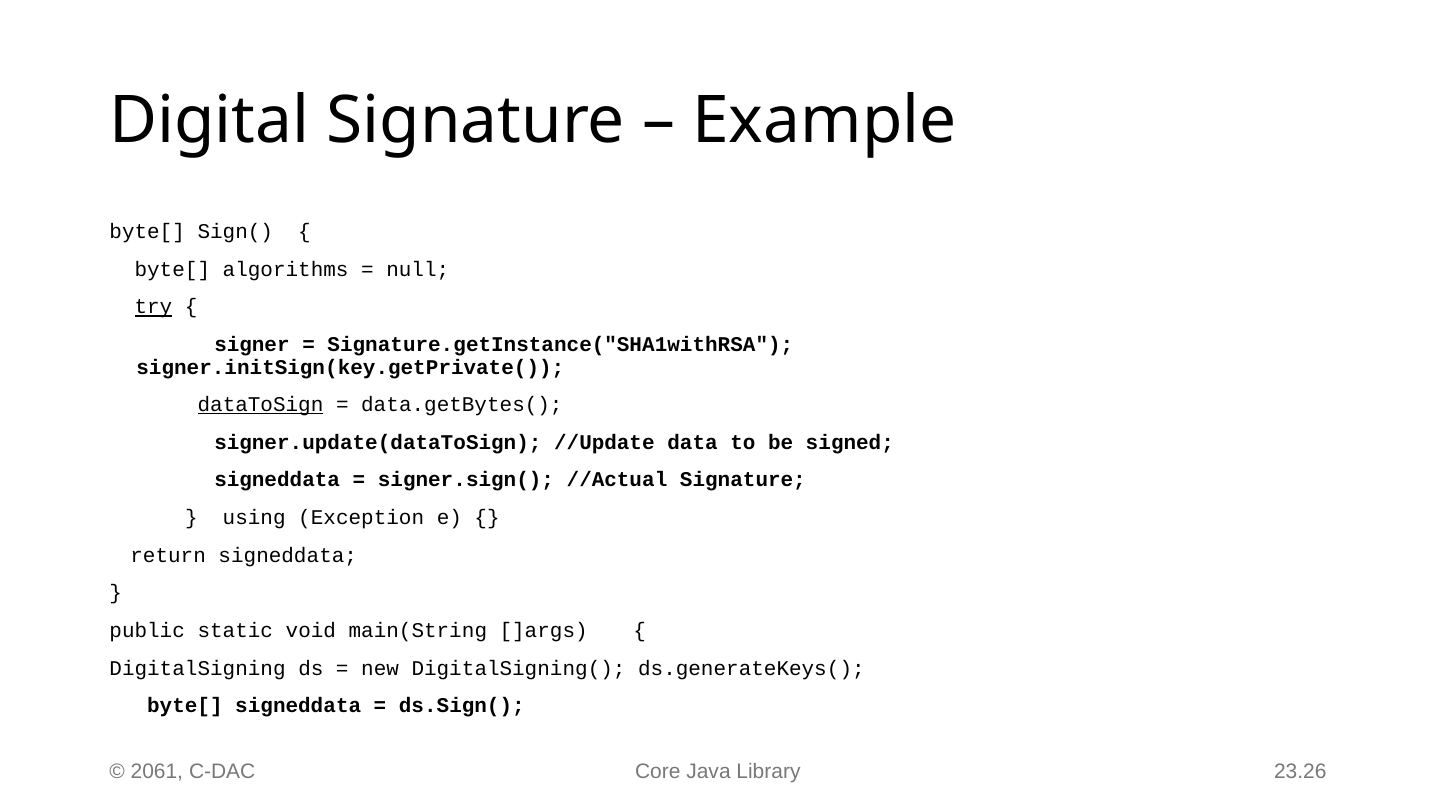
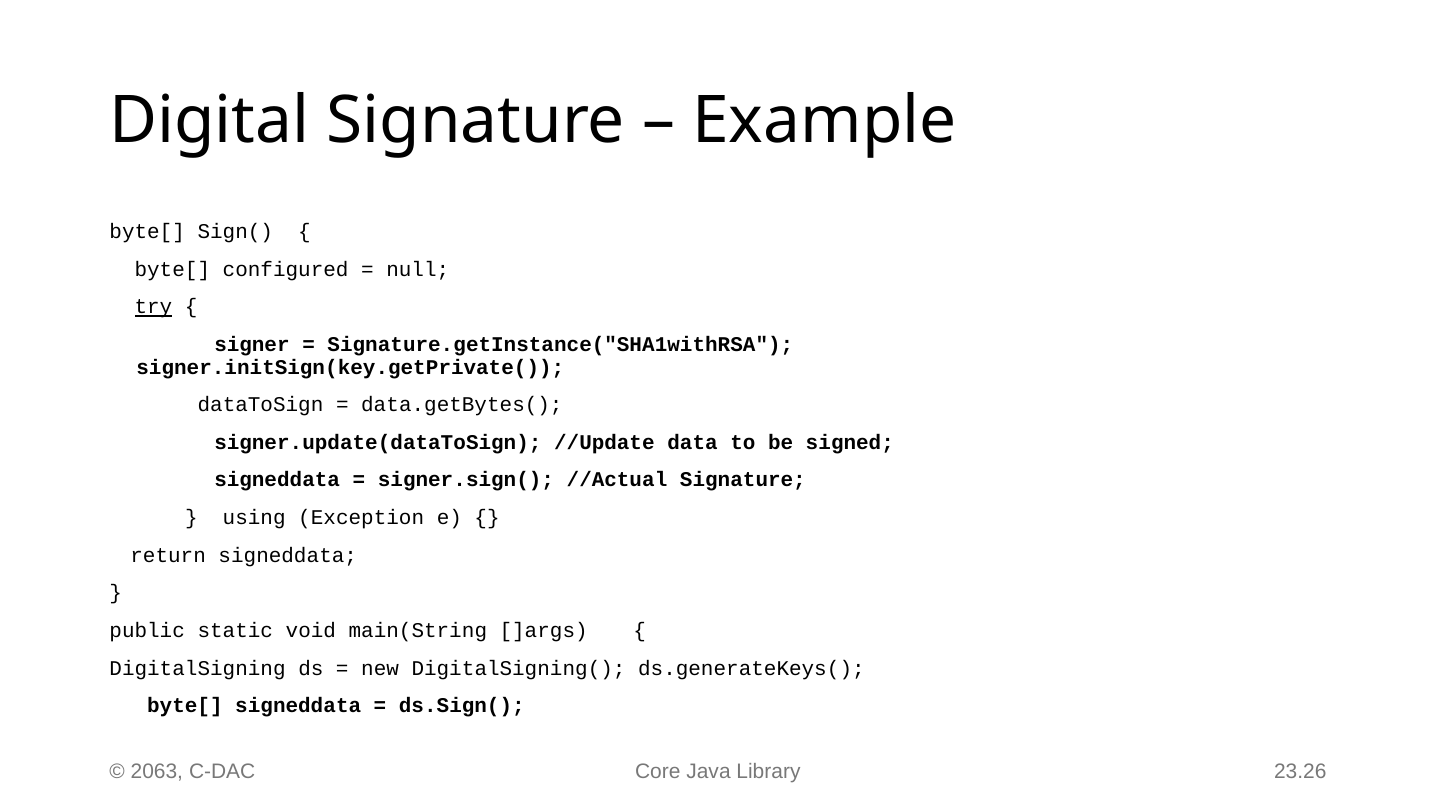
algorithms: algorithms -> configured (286, 269)
dataToSign underline: present -> none (260, 405)
2061: 2061 -> 2063 (157, 772)
